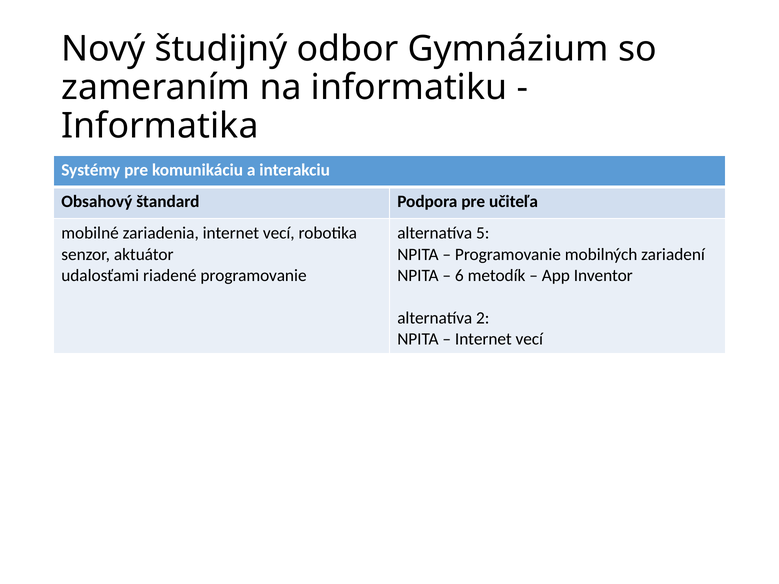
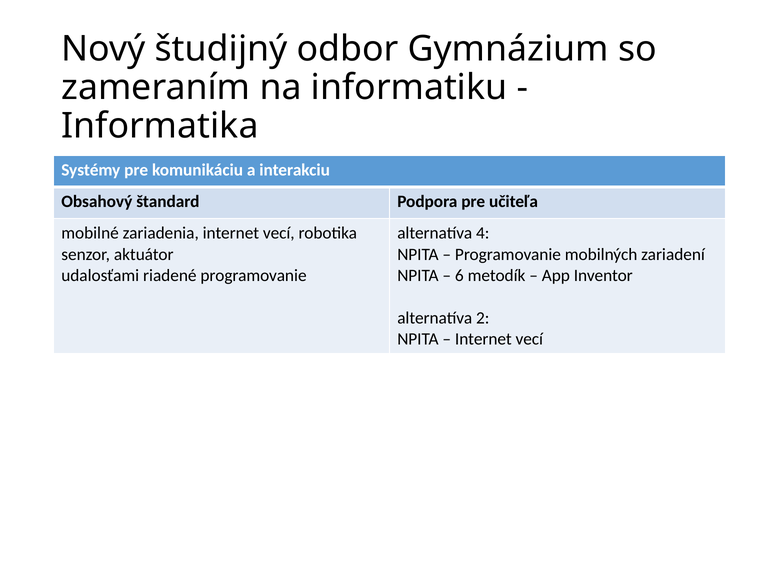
5: 5 -> 4 (483, 233)
